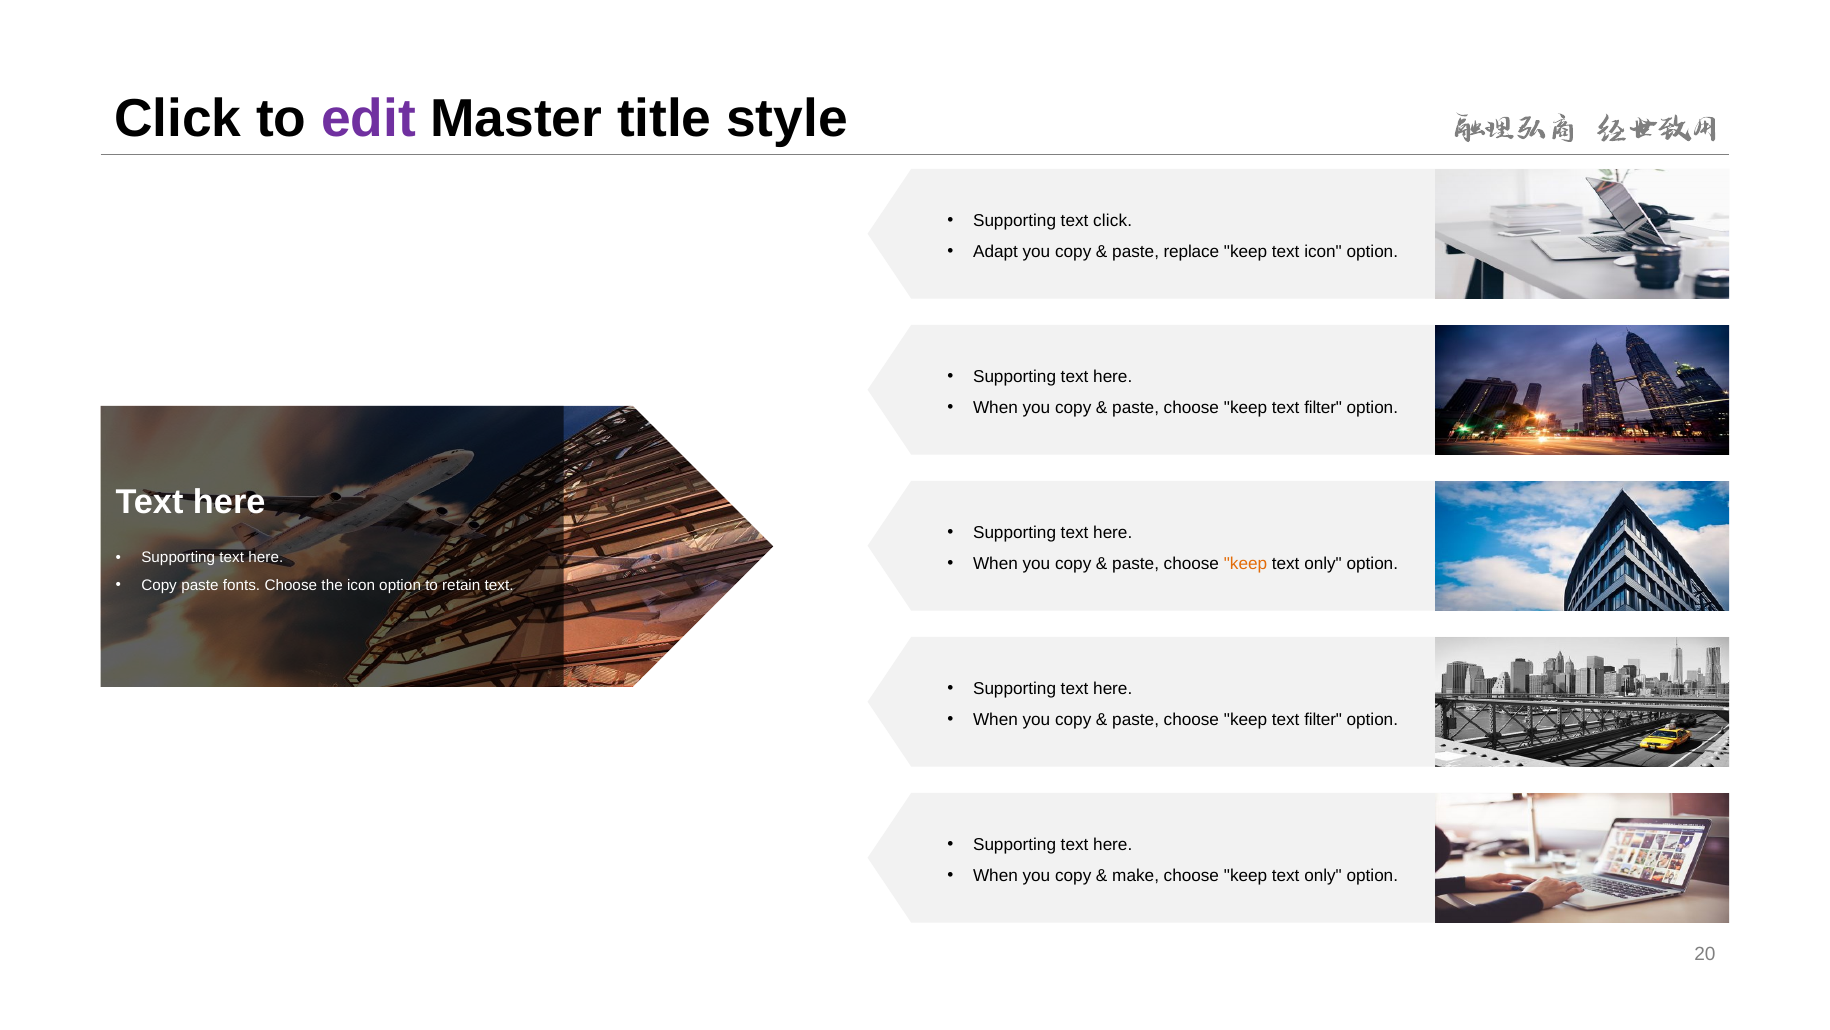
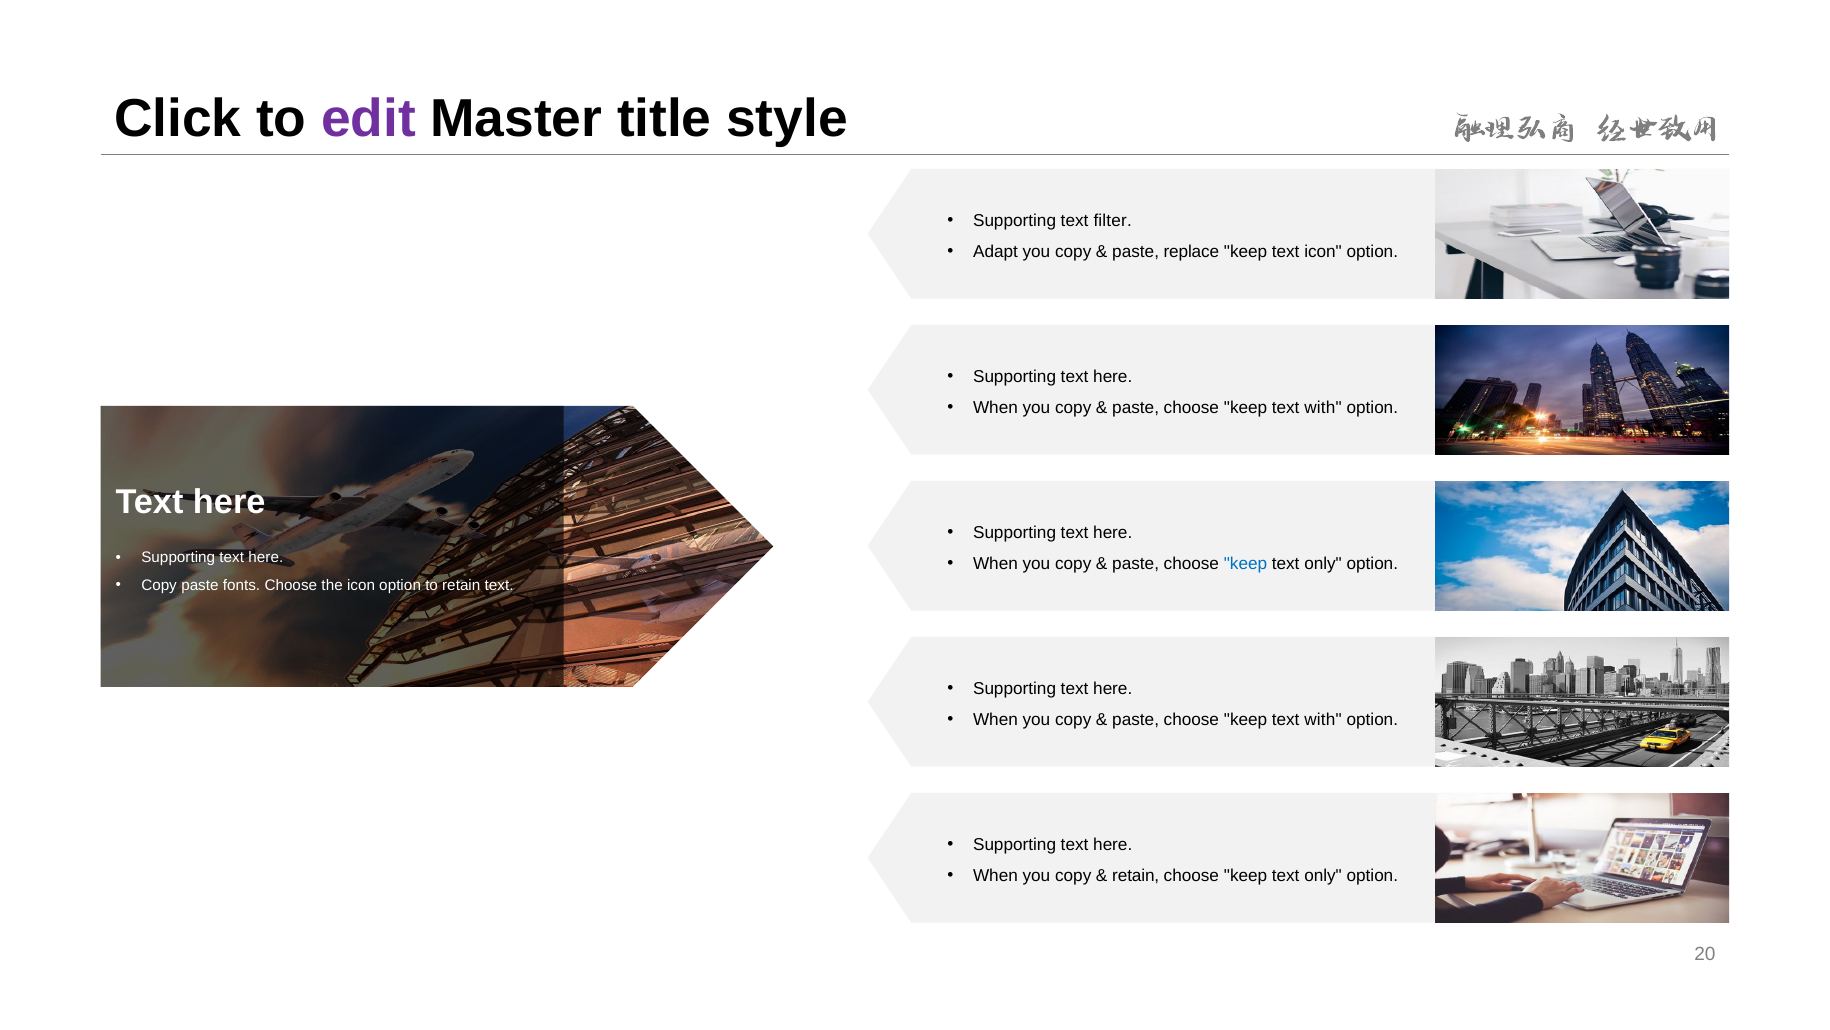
text click: click -> filter (1113, 221)
filter: filter -> with (1323, 408)
keep colour: orange -> blue (1246, 564)
filter: filter -> with (1323, 720)
make: make -> retain (1136, 876)
